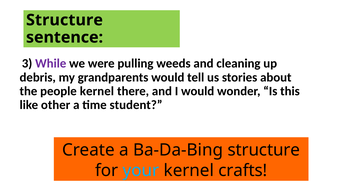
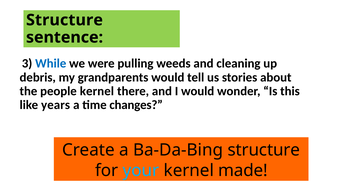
While colour: purple -> blue (51, 63)
other: other -> years (56, 105)
student: student -> changes (136, 105)
crafts: crafts -> made (243, 170)
